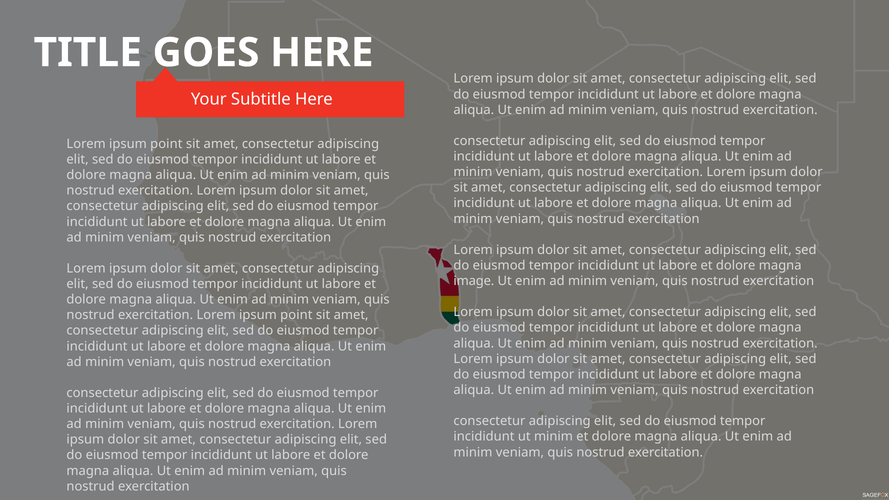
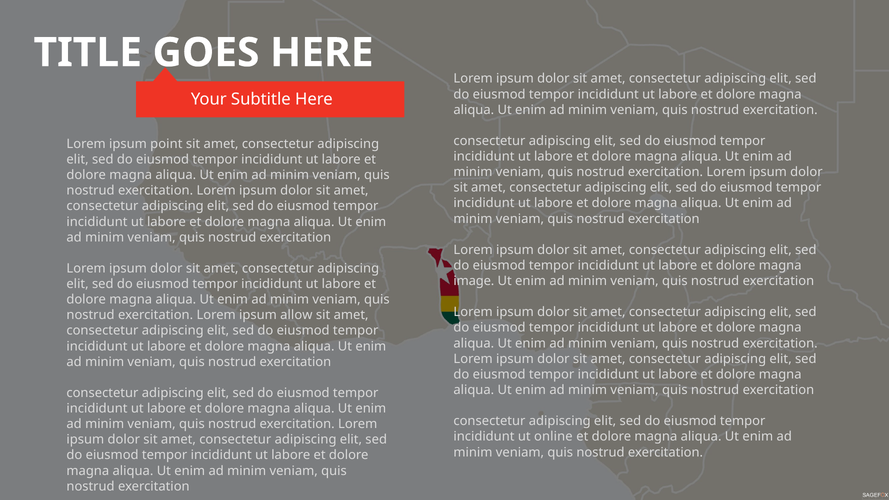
exercitation Lorem ipsum point: point -> allow (296, 315)
ut minim: minim -> online (553, 437)
